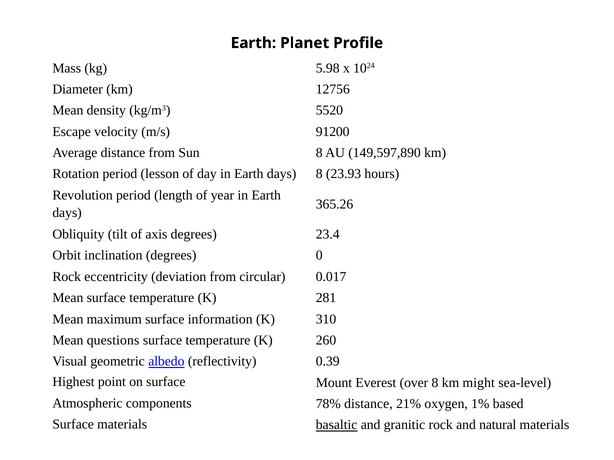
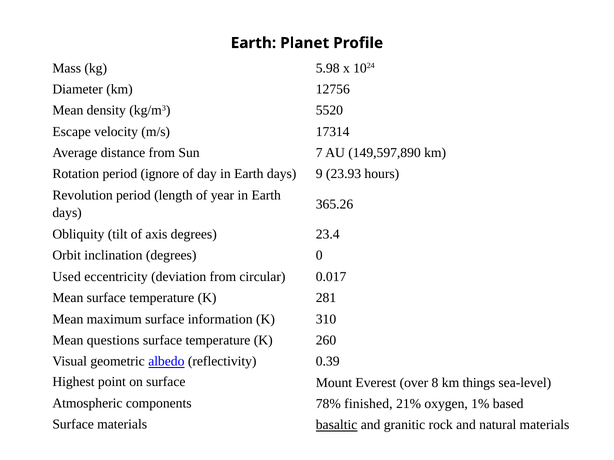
91200: 91200 -> 17314 (333, 132)
Sun 8: 8 -> 7 (319, 153)
lesson: lesson -> ignore (160, 174)
days 8: 8 -> 9 (319, 174)
Rock: Rock -> Used (67, 277)
might: might -> things (479, 383)
78% distance: distance -> finished (368, 404)
